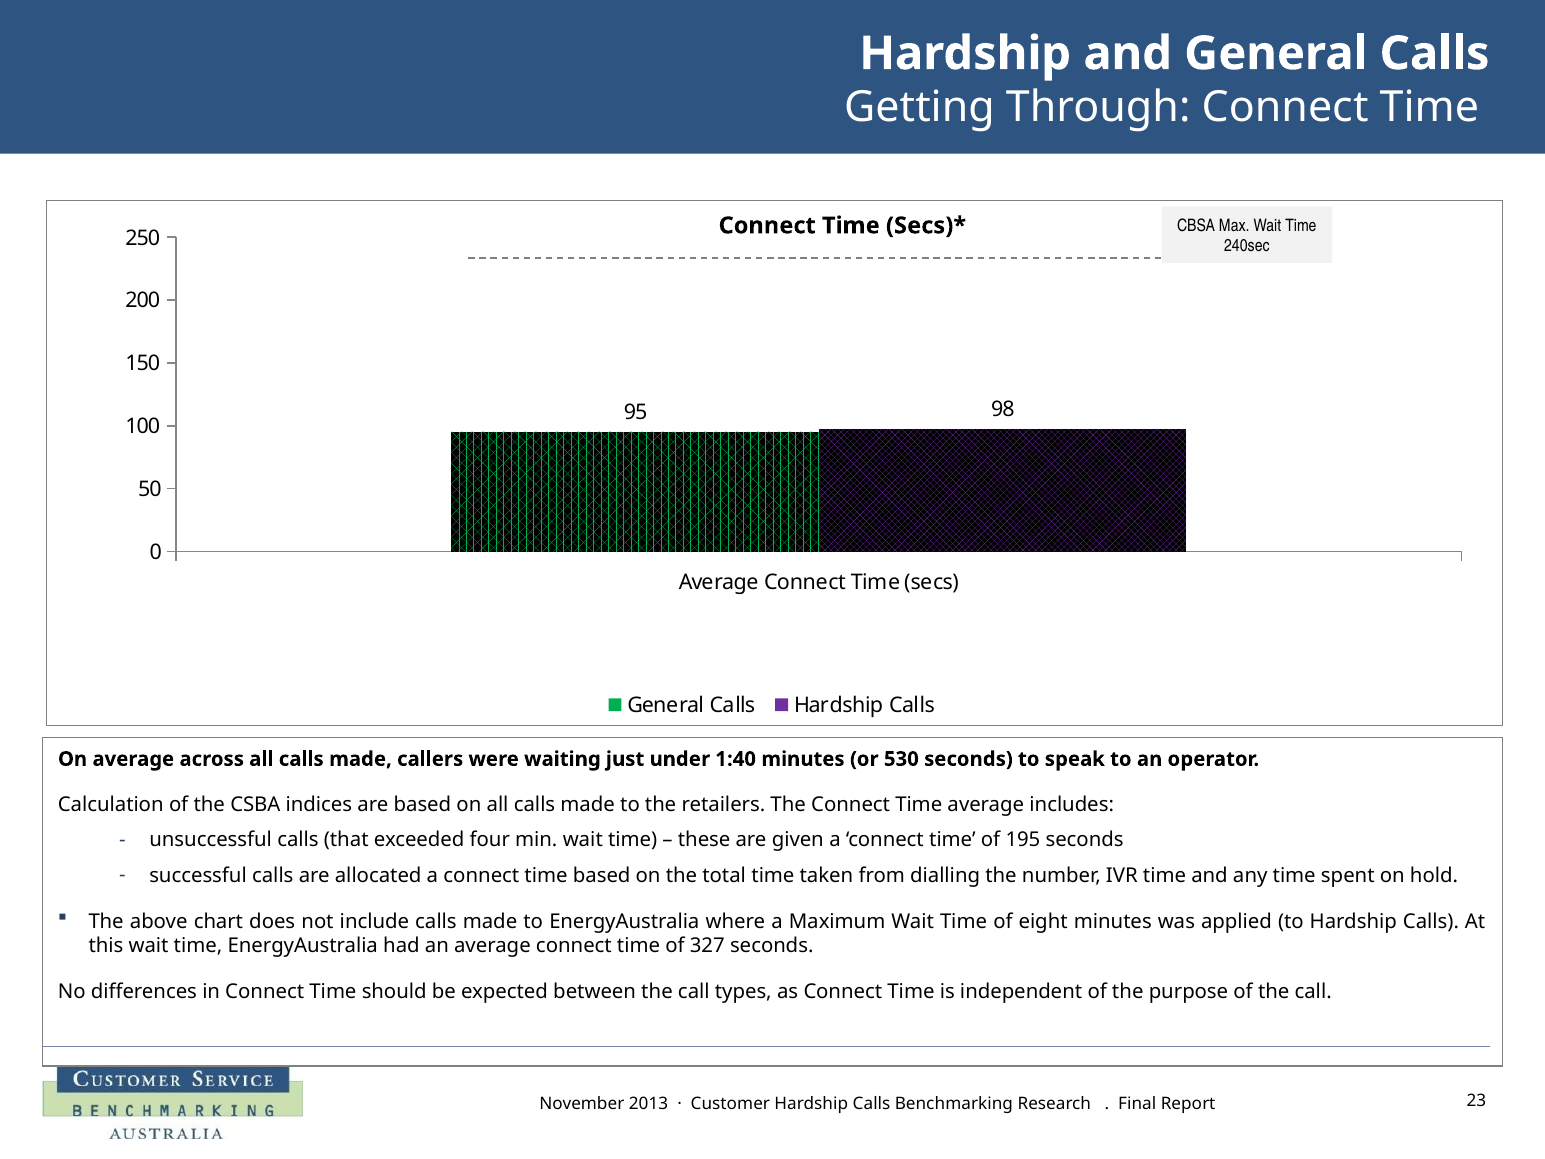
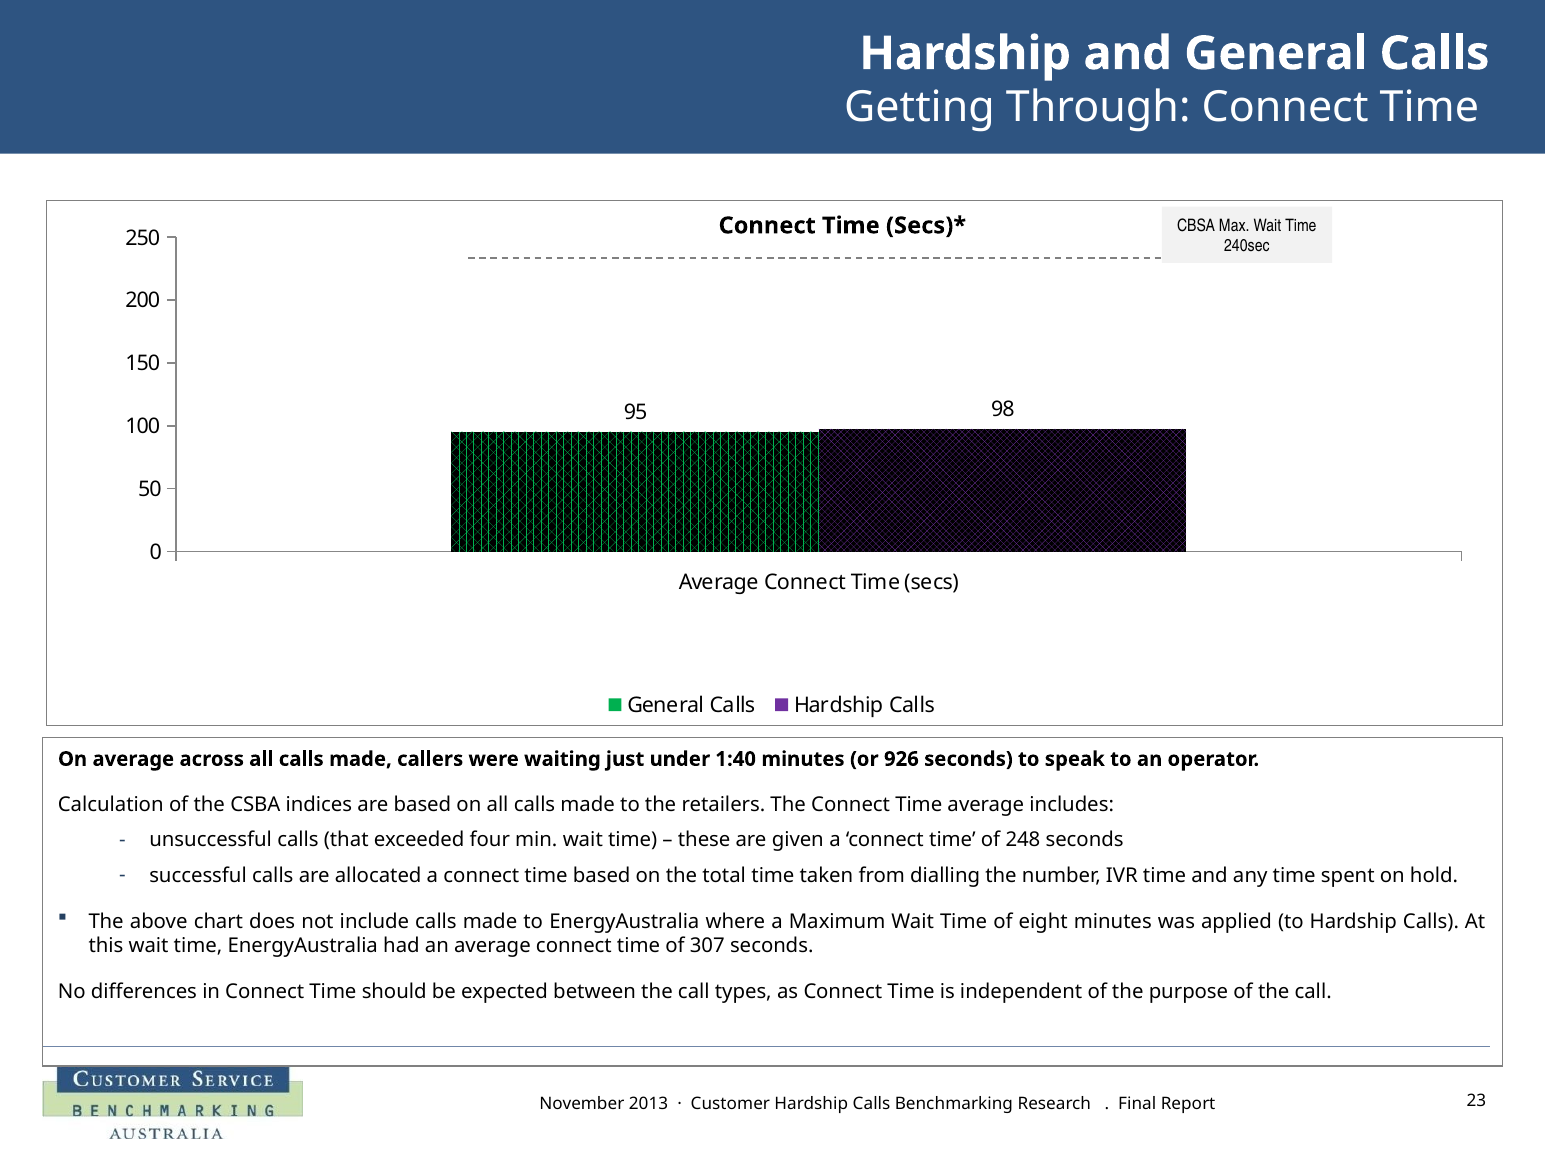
530: 530 -> 926 (901, 759)
195: 195 -> 248 (1023, 840)
327: 327 -> 307 (707, 946)
